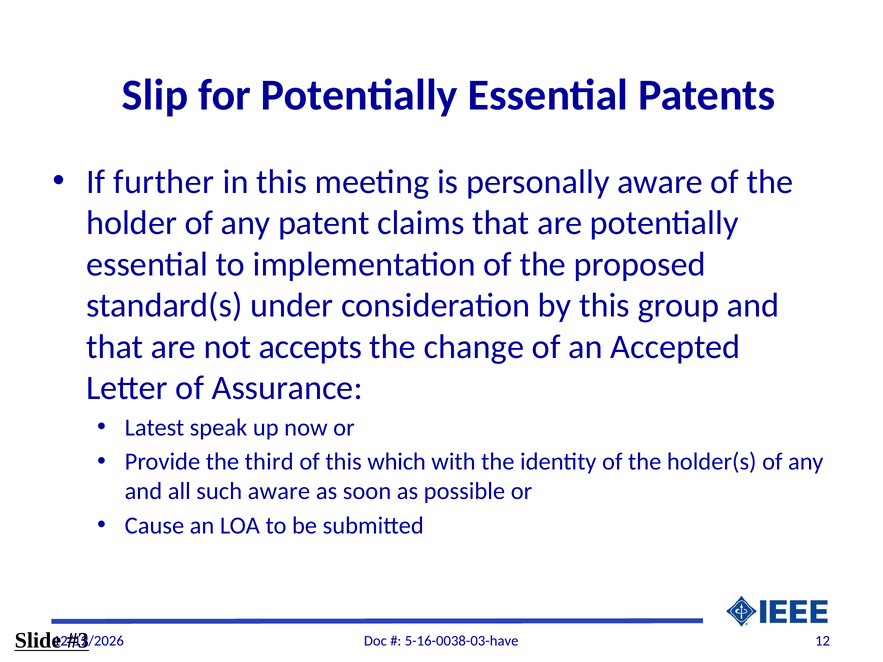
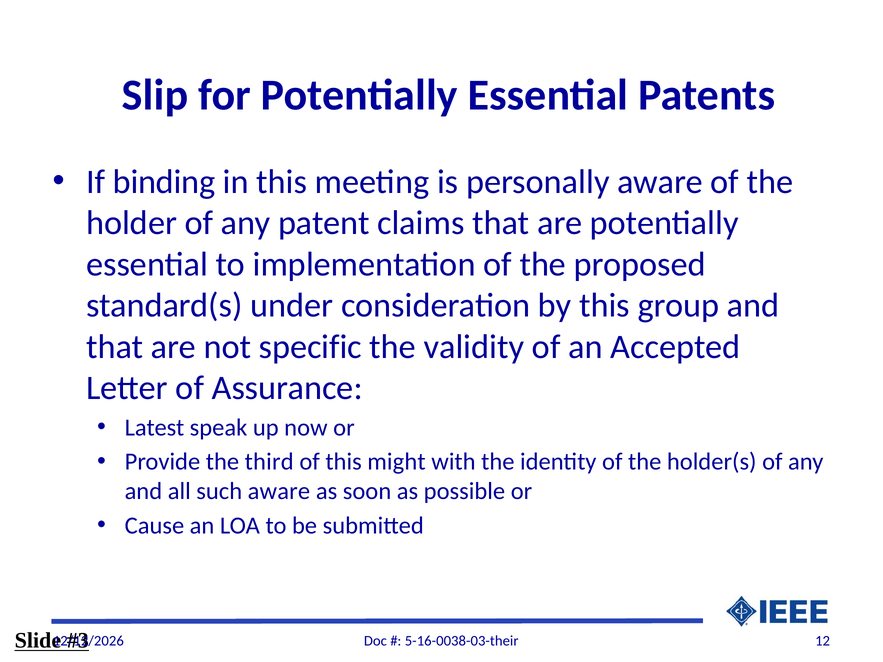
further: further -> binding (164, 182)
accepts: accepts -> specific (310, 347)
change: change -> validity (474, 347)
which: which -> might (396, 462)
5-16-0038-03-have: 5-16-0038-03-have -> 5-16-0038-03-their (462, 641)
